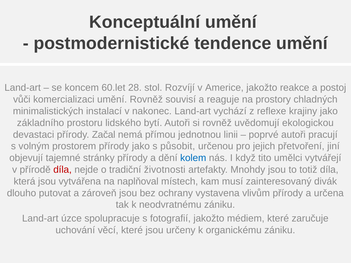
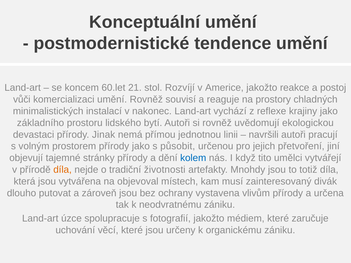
28: 28 -> 21 (135, 88)
Začal: Začal -> Jinak (104, 135)
poprvé: poprvé -> navršili (264, 135)
díla colour: red -> orange (63, 170)
naplňoval: naplňoval -> objevoval (138, 182)
